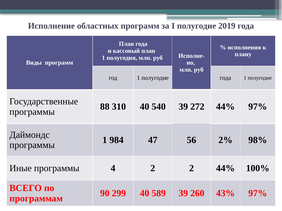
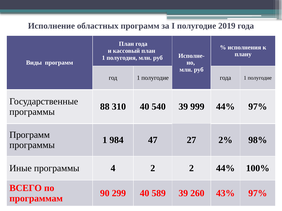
272: 272 -> 999 (197, 107)
Даймондс: Даймондс -> Программ (30, 135)
56: 56 -> 27 (191, 140)
